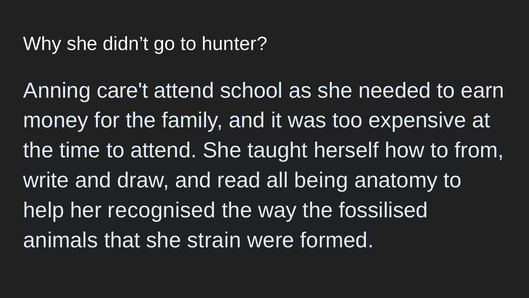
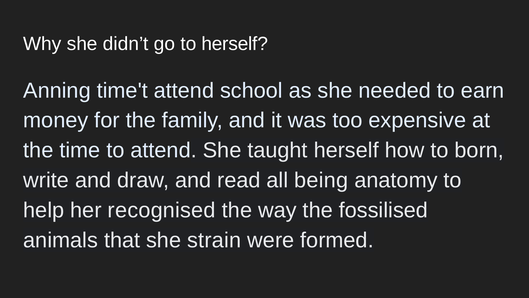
to hunter: hunter -> herself (235, 44)
care't: care't -> time't (122, 90)
from: from -> born (479, 150)
